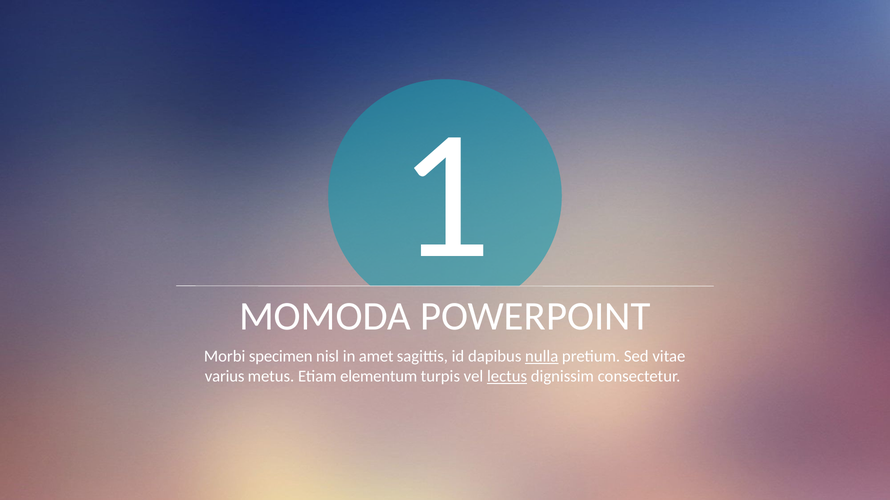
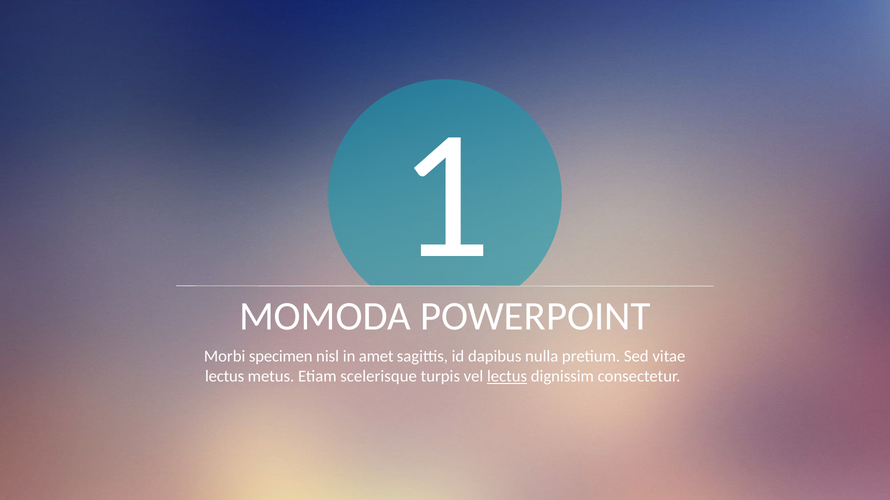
nulla underline: present -> none (542, 357)
varius: varius -> lectus (225, 377)
elementum: elementum -> scelerisque (379, 377)
